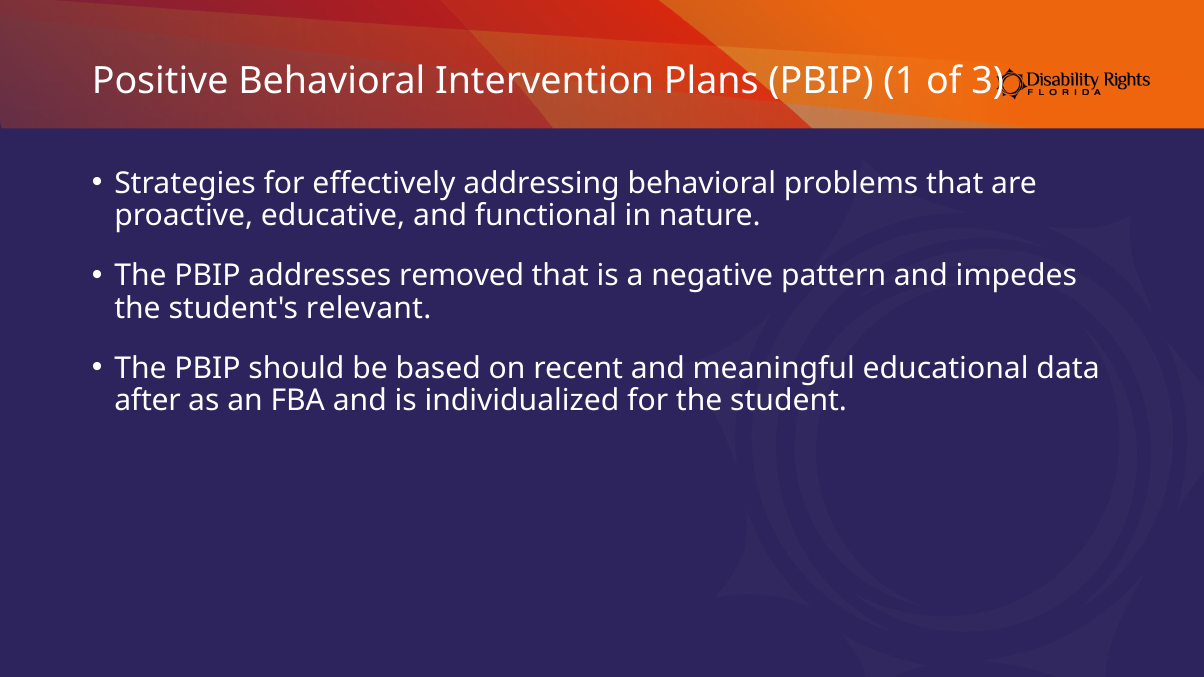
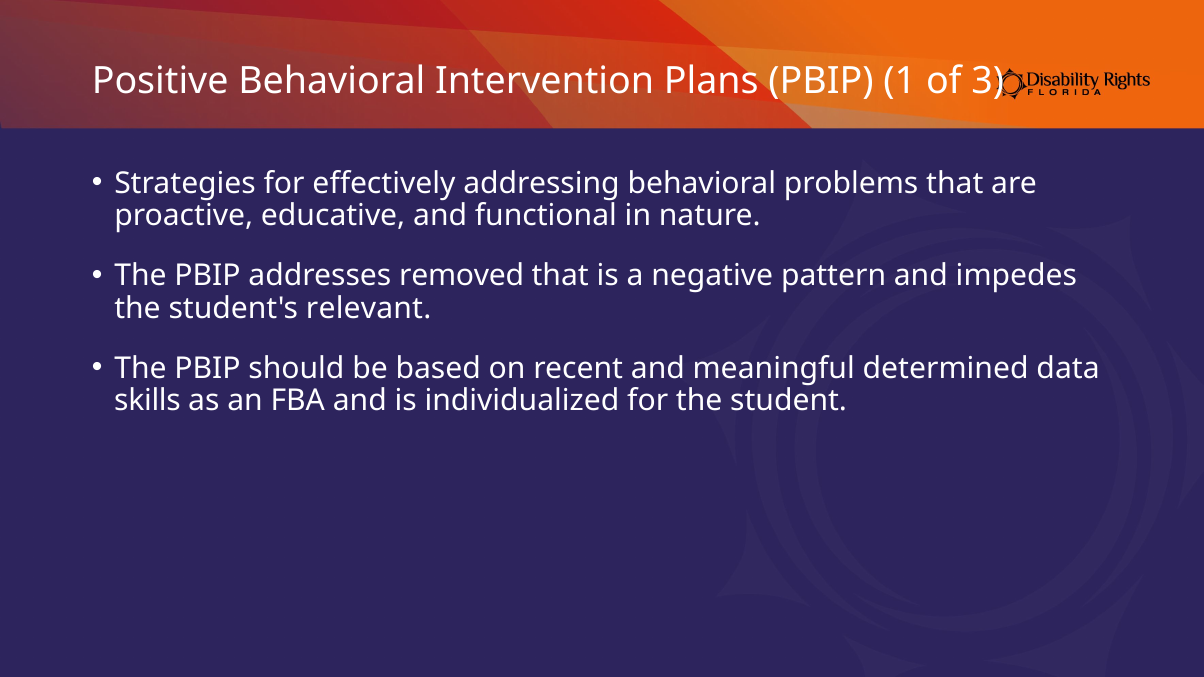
educational: educational -> determined (946, 368)
after: after -> skills (148, 401)
